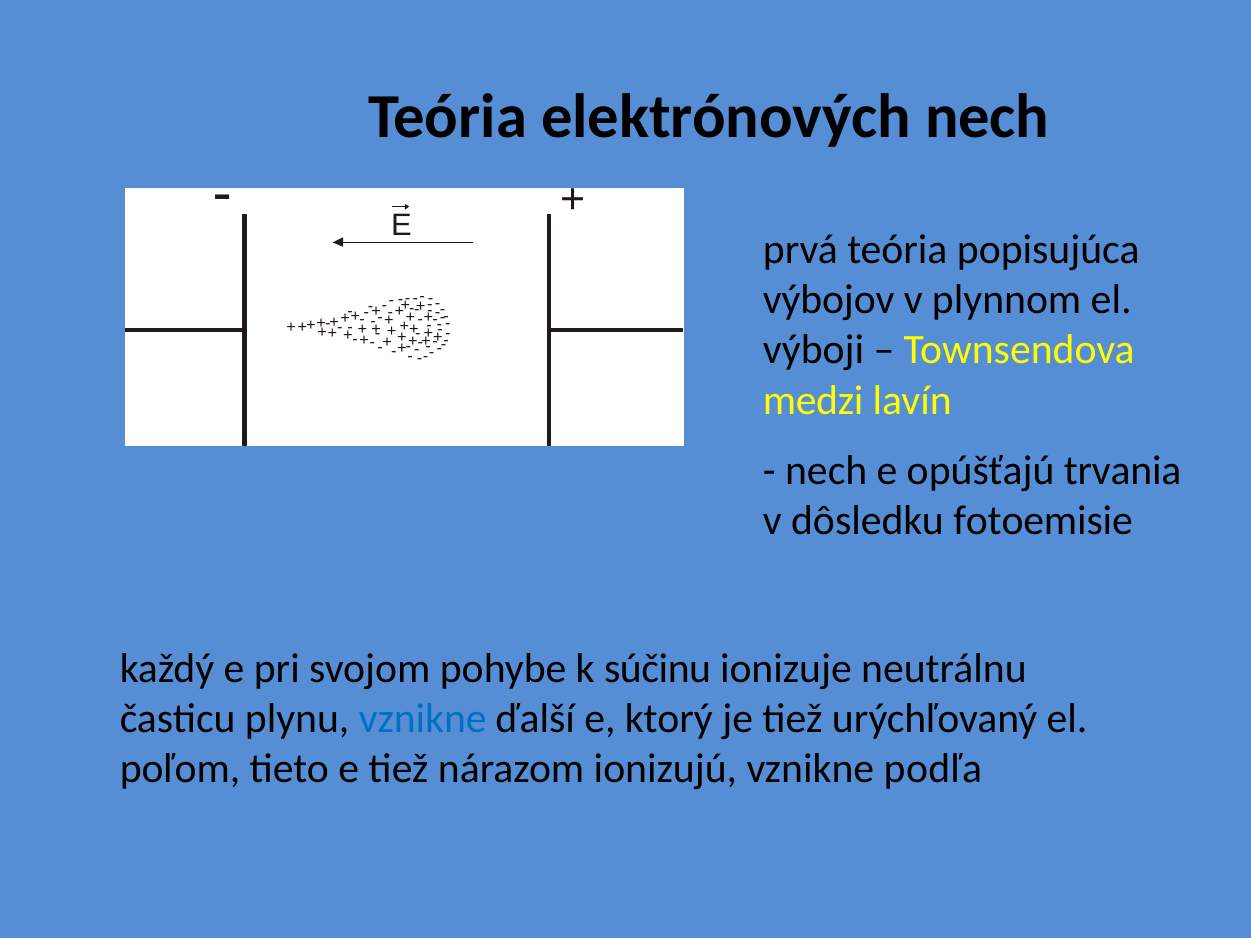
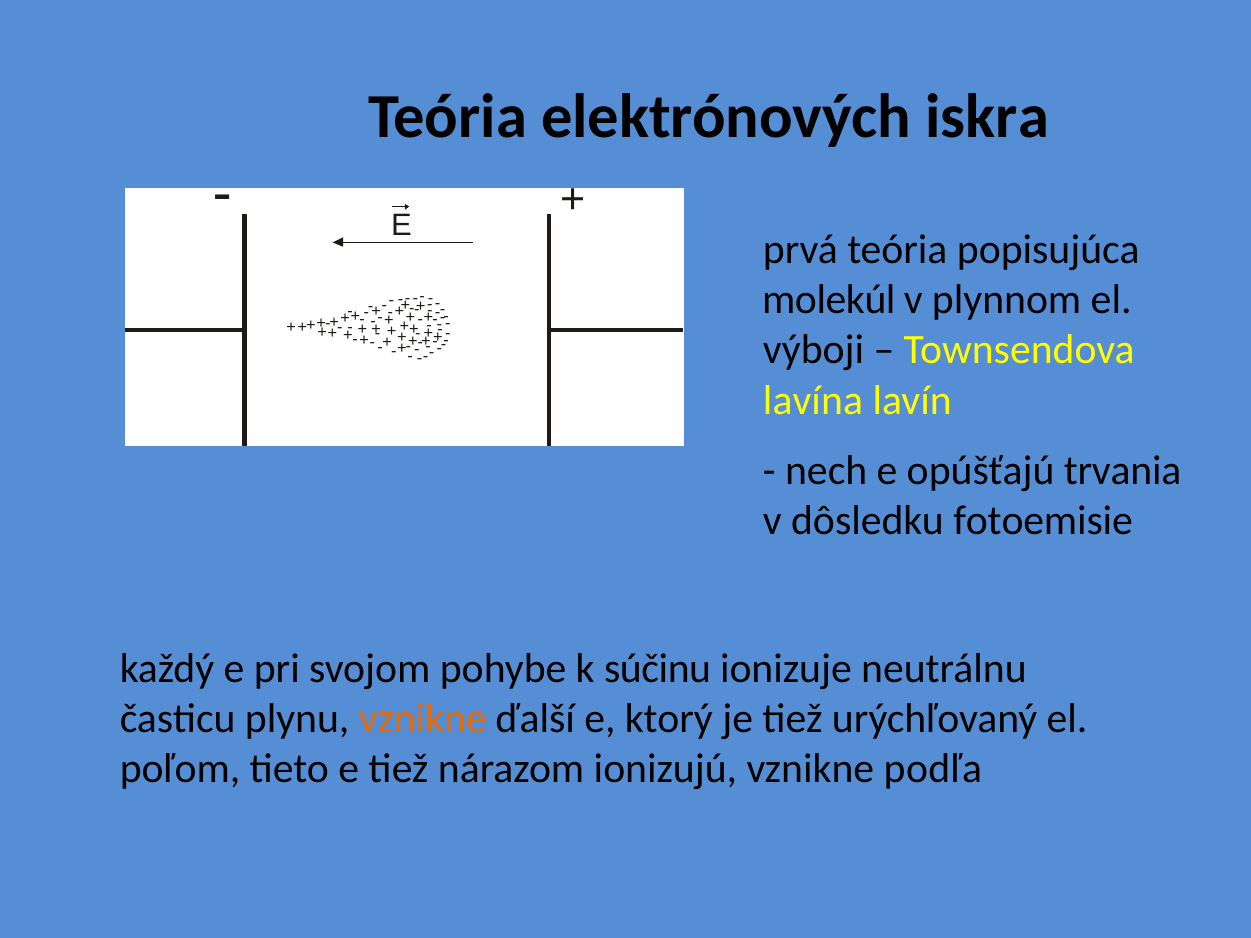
elektrónových nech: nech -> iskra (987, 116)
výbojov: výbojov -> molekúl (829, 300)
medzi: medzi -> lavína (813, 400)
vznikne colour: blue -> orange (423, 719)
